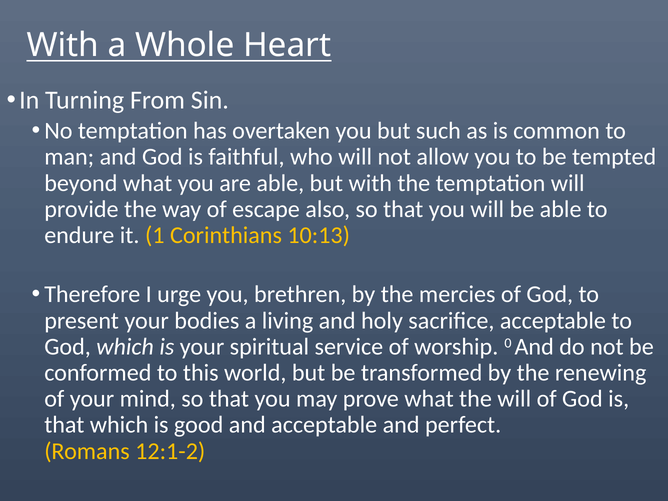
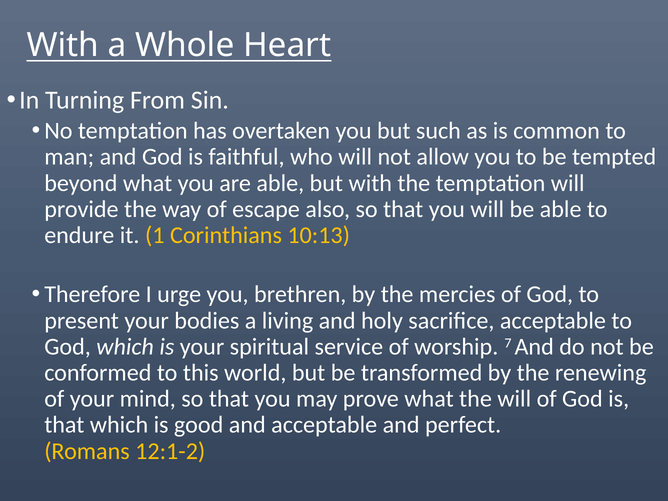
0: 0 -> 7 (508, 343)
